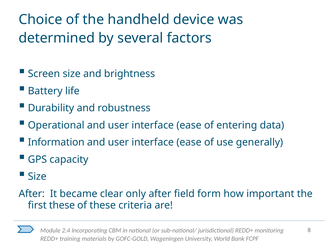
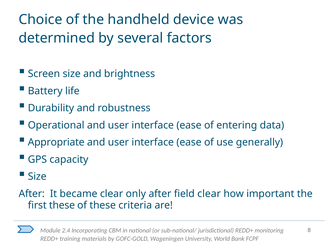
Information: Information -> Appropriate (56, 142)
field form: form -> clear (209, 193)
